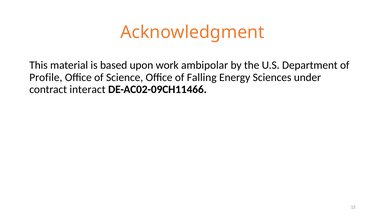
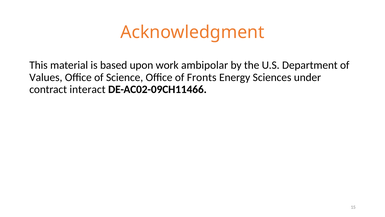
Profile: Profile -> Values (46, 77)
Falling: Falling -> Fronts (202, 77)
